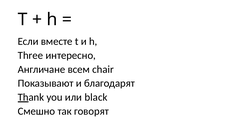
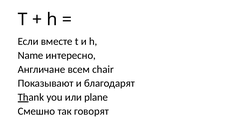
Three: Three -> Name (30, 55)
black: black -> plane (96, 97)
